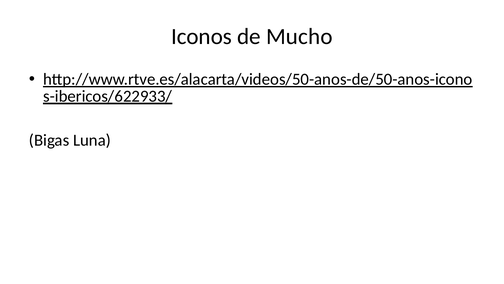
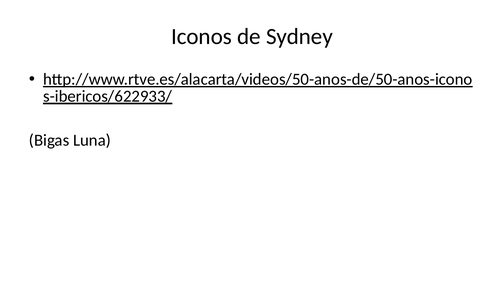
Mucho: Mucho -> Sydney (299, 37)
